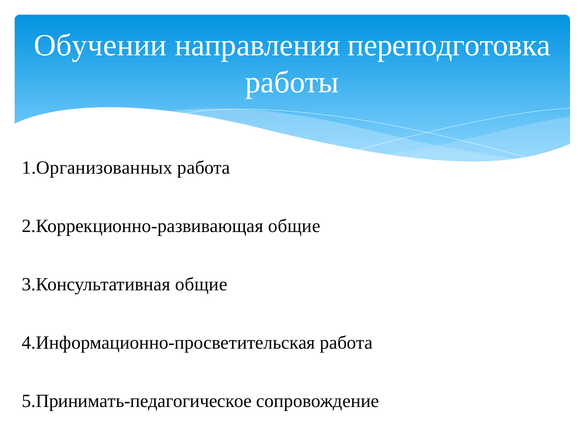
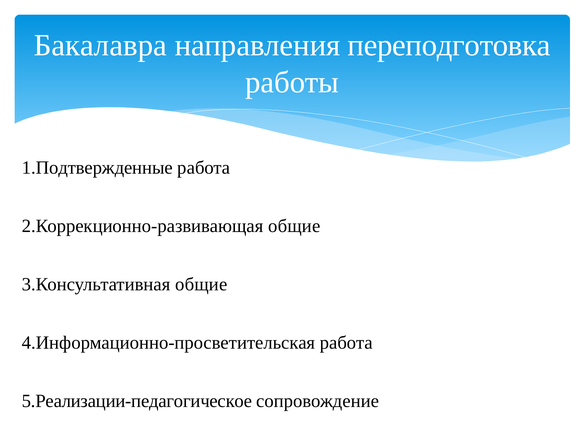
Обучении: Обучении -> Бакалавра (100, 45)
1.Организованных: 1.Организованных -> 1.Подтвержденные (97, 168)
5.Принимать-педагогическое: 5.Принимать-педагогическое -> 5.Реализации-педагогическое (137, 401)
